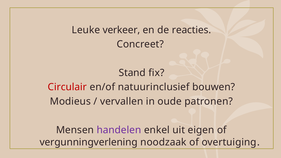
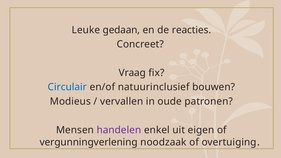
verkeer: verkeer -> gedaan (121, 30)
Stand: Stand -> Vraag (132, 73)
Circulair colour: red -> blue (67, 87)
